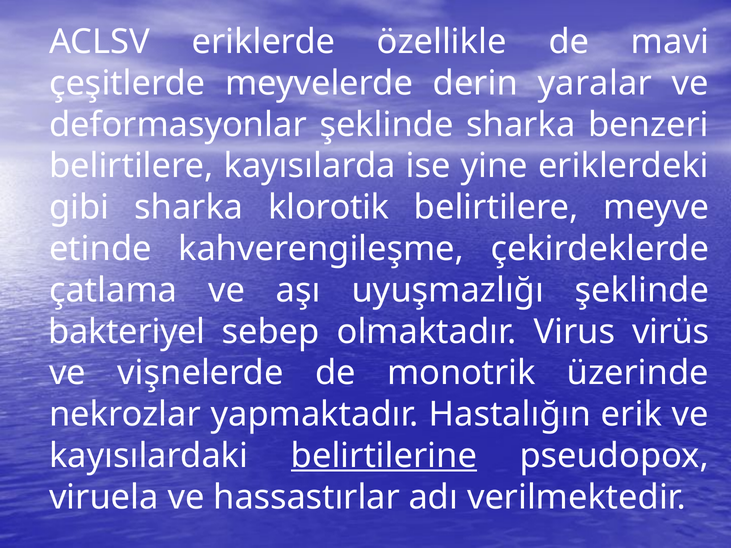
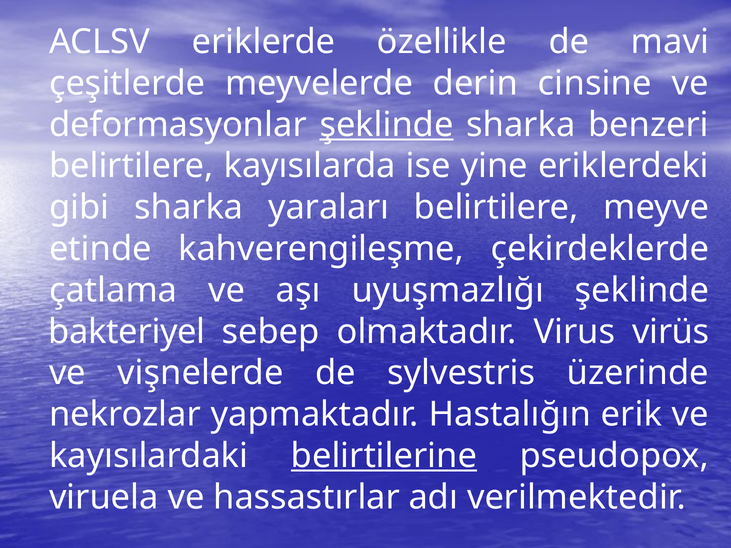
yaralar: yaralar -> cinsine (595, 83)
şeklinde underline: none -> present (387, 125)
klorotik: klorotik -> yaraları (329, 208)
monotrik: monotrik -> sylvestris (461, 373)
